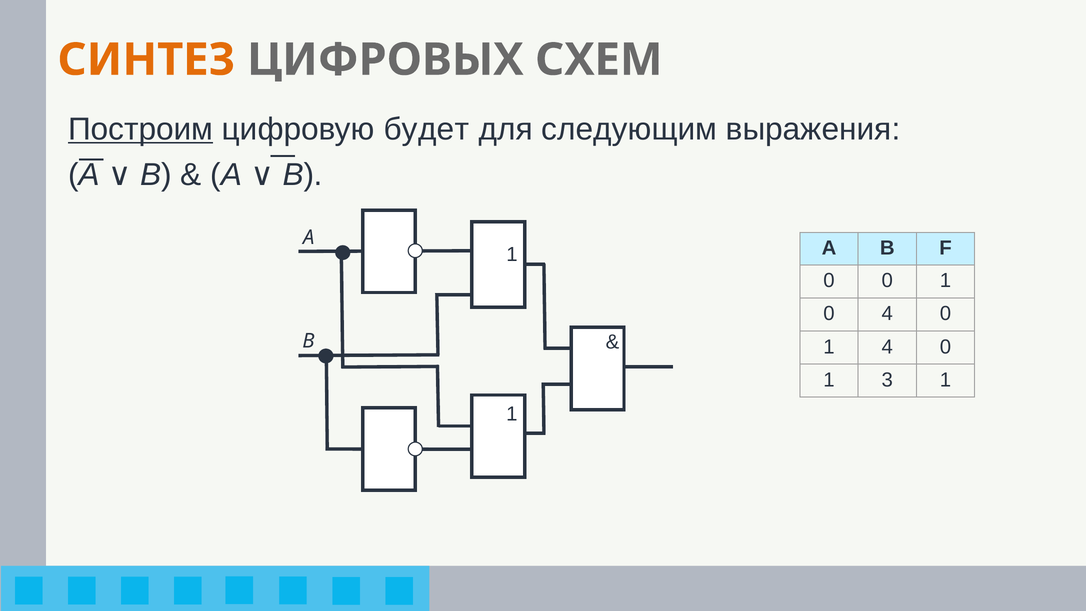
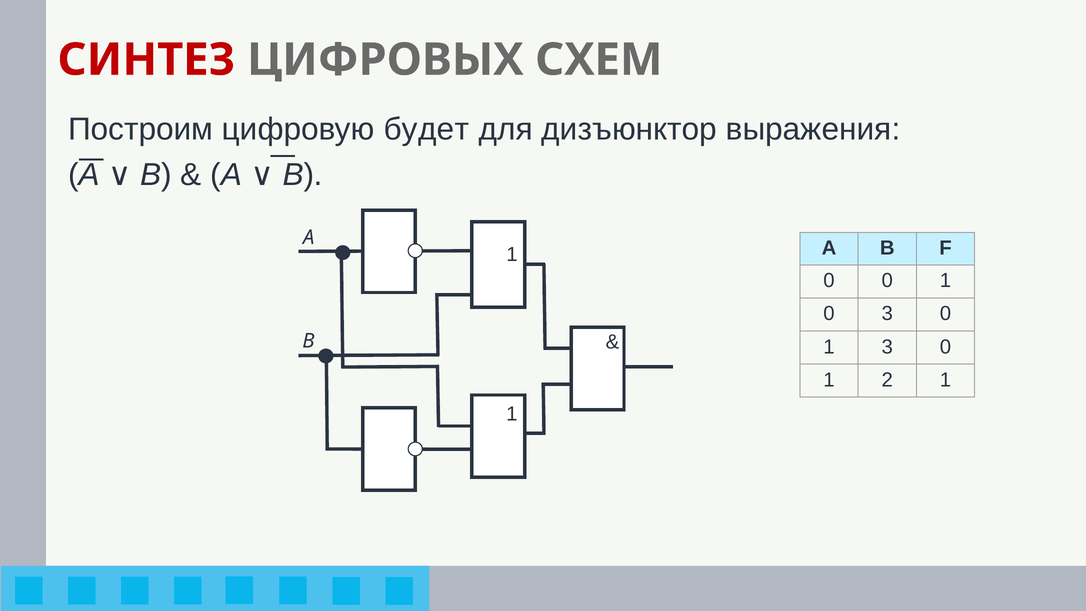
СИНТЕЗ colour: orange -> red (146, 60)
Построим underline: present -> none (141, 129)
следующим: следующим -> дизъюнктор (629, 129)
0 4: 4 -> 3 (887, 314)
1 4: 4 -> 3 (887, 347)
3: 3 -> 2 (887, 380)
